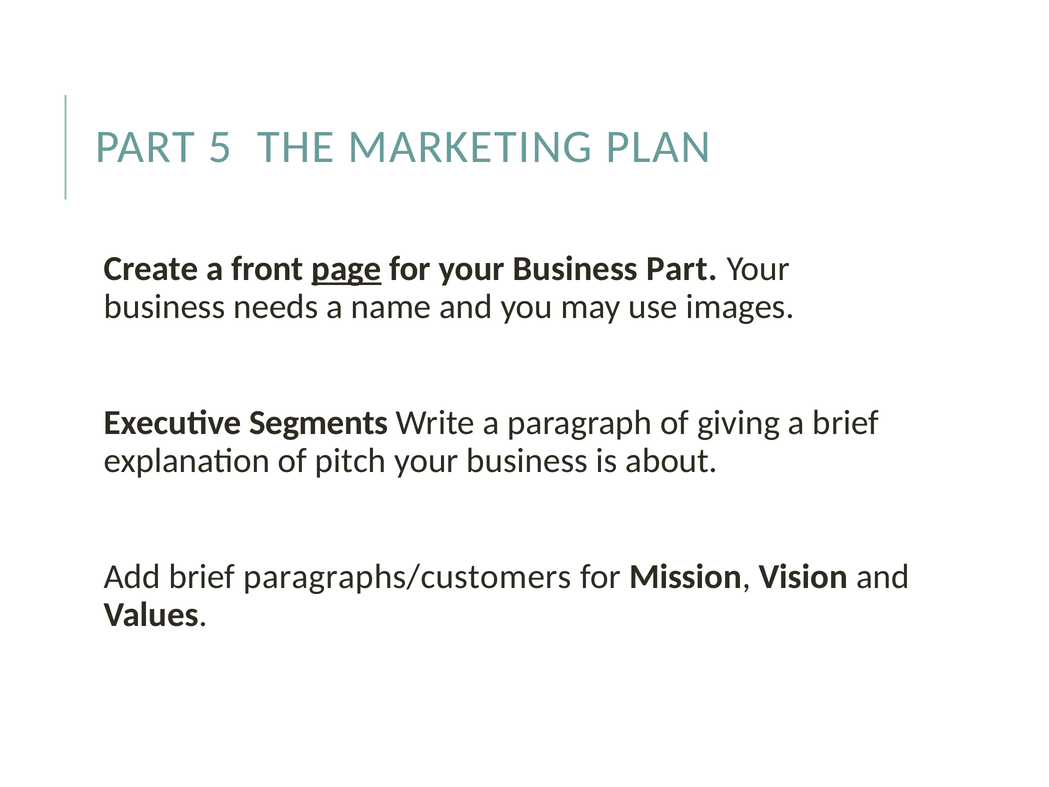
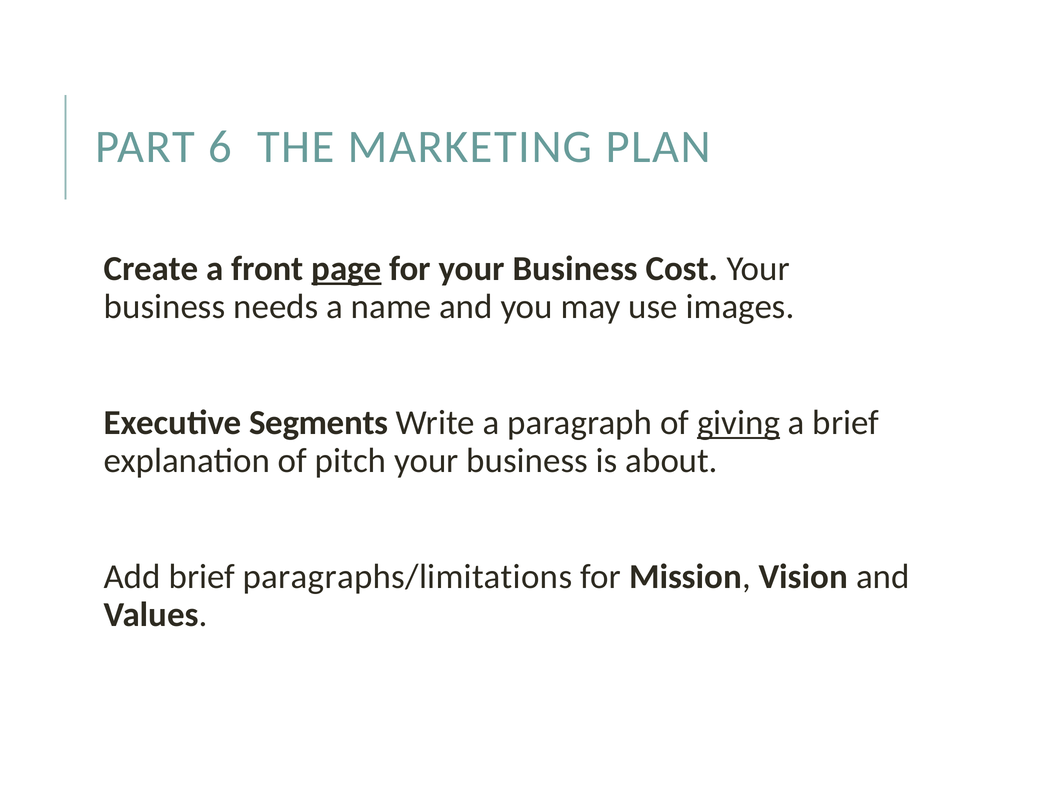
5: 5 -> 6 (220, 147)
Business Part: Part -> Cost (682, 269)
giving underline: none -> present (739, 423)
paragraphs/customers: paragraphs/customers -> paragraphs/limitations (408, 577)
